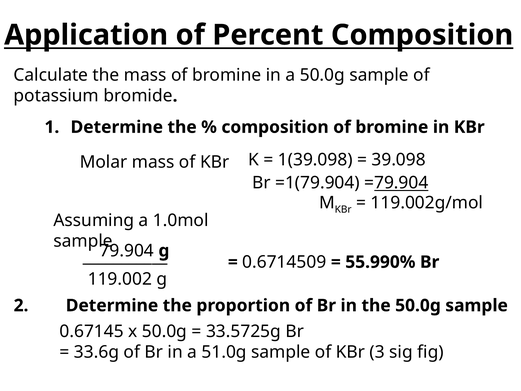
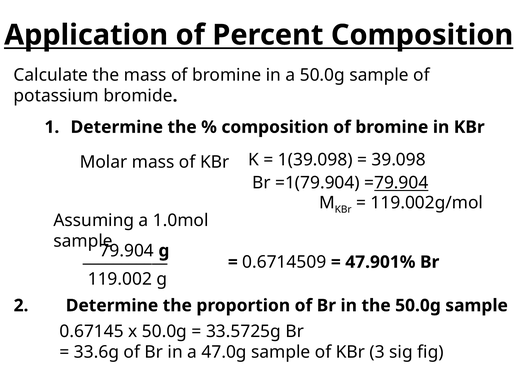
55.990%: 55.990% -> 47.901% (380, 262)
51.0g: 51.0g -> 47.0g (224, 352)
